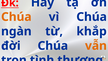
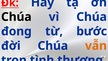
Chúa colour: orange -> black (16, 17)
ngàn: ngàn -> đong (16, 31)
khắp: khắp -> bước (92, 31)
